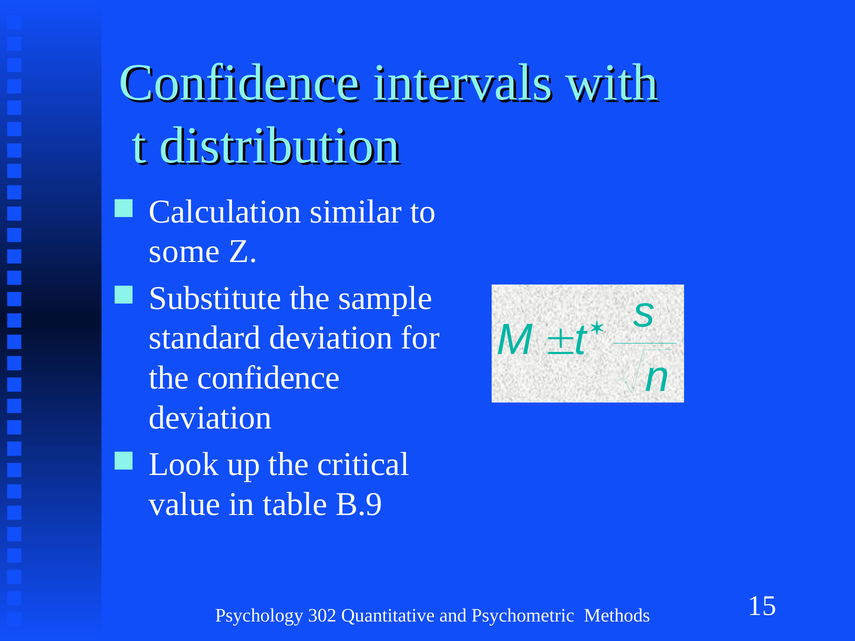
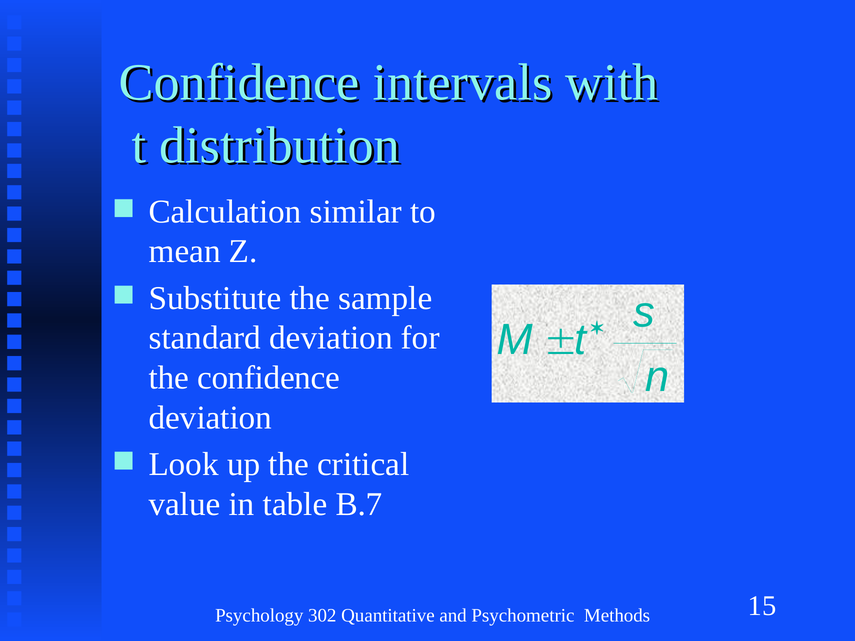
some: some -> mean (185, 252)
B.9: B.9 -> B.7 (359, 504)
